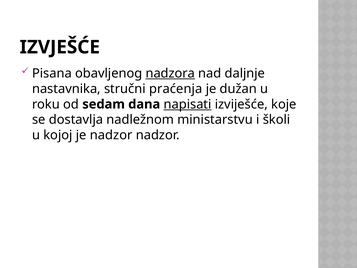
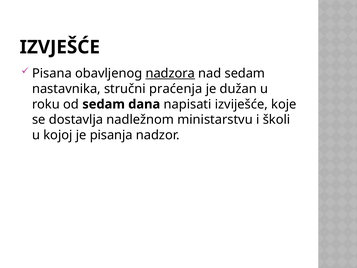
nad daljnje: daljnje -> sedam (245, 73)
napisati underline: present -> none (188, 104)
je nadzor: nadzor -> pisanja (111, 135)
